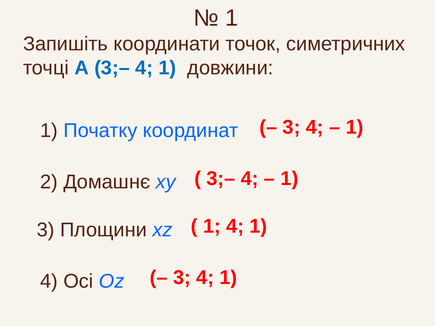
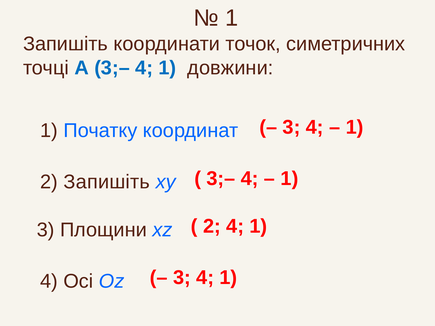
2 Домашнє: Домашнє -> Запишіть (107, 182)
1: 1 -> 2 (212, 227)
